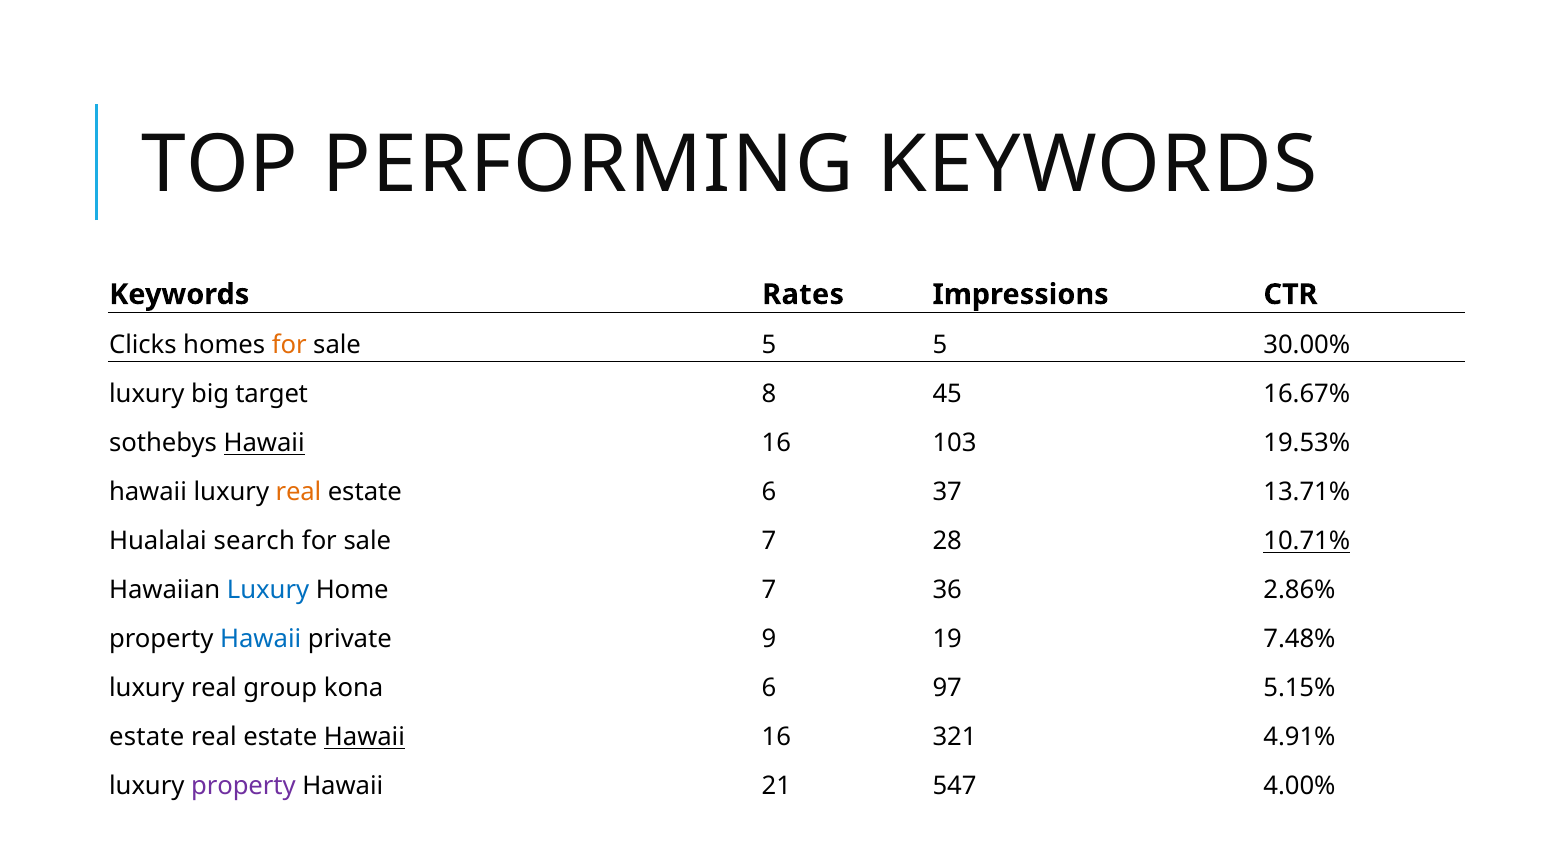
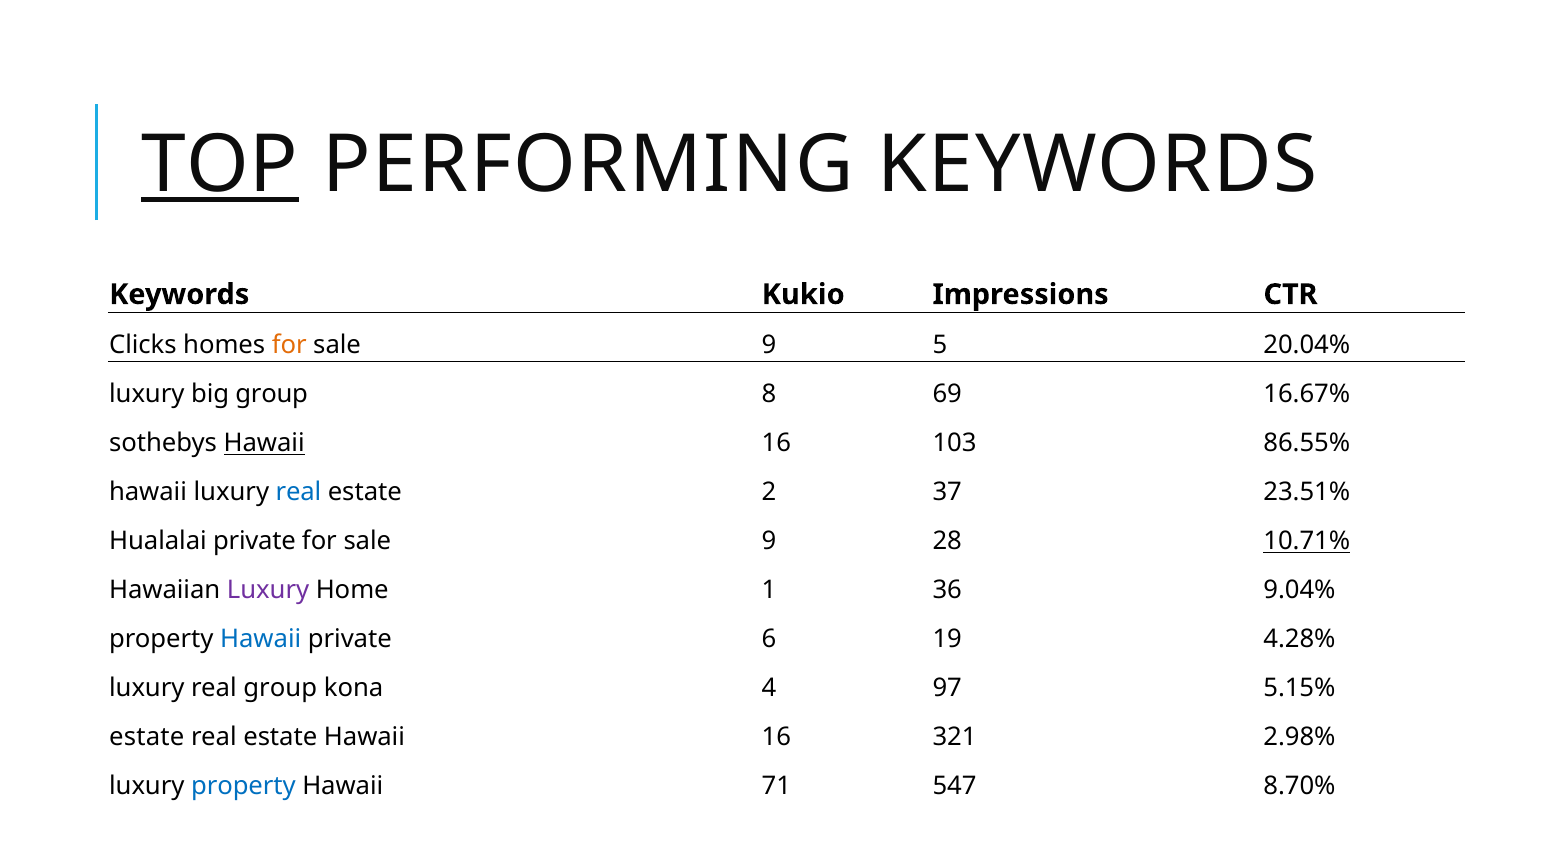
TOP underline: none -> present (220, 165)
Rates: Rates -> Kukio (803, 295)
5: 5 -> 9 (769, 346)
30.00%: 30.00% -> 20.04% (1307, 346)
big target: target -> group (272, 395)
45: 45 -> 69 (947, 395)
19.53%: 19.53% -> 86.55% (1307, 444)
real colour: orange -> blue (298, 493)
estate 6: 6 -> 2 (769, 493)
13.71%: 13.71% -> 23.51% (1307, 493)
Hualalai search: search -> private (255, 542)
7: 7 -> 9 (769, 542)
Luxury colour: blue -> purple (268, 591)
Home 7: 7 -> 1 (769, 591)
2.86%: 2.86% -> 9.04% (1299, 591)
9: 9 -> 6 (769, 640)
7.48%: 7.48% -> 4.28% (1299, 640)
kona 6: 6 -> 4 (769, 689)
Hawaii underline: present -> none (364, 738)
4.91%: 4.91% -> 2.98% (1299, 738)
property colour: purple -> blue (243, 787)
21: 21 -> 71 (776, 787)
4.00%: 4.00% -> 8.70% (1299, 787)
